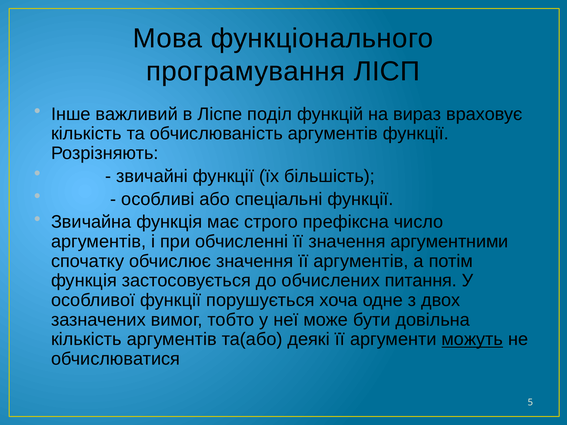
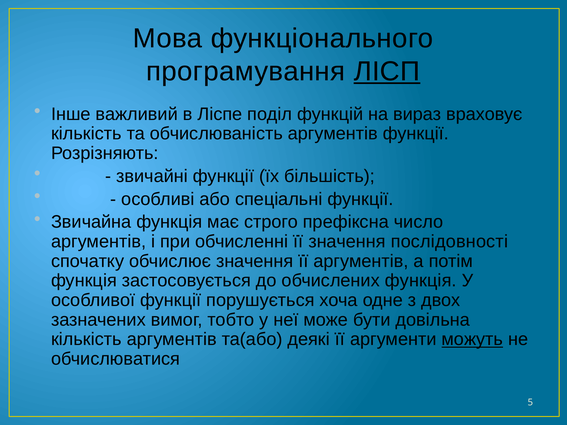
ЛІСП underline: none -> present (387, 71)
аргументними: аргументними -> послідовності (449, 242)
обчислених питання: питання -> функція (421, 281)
